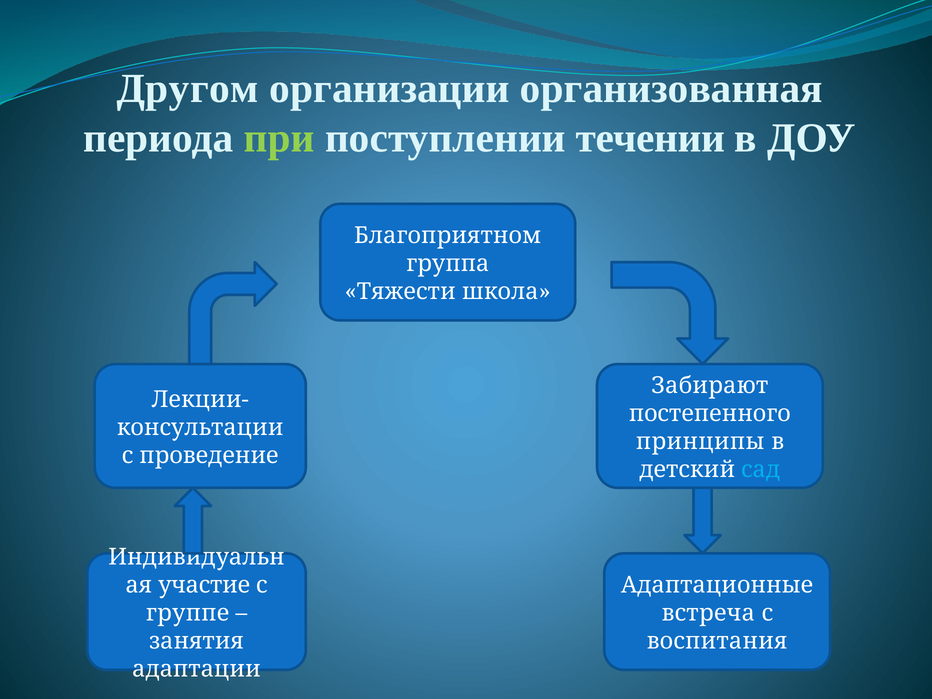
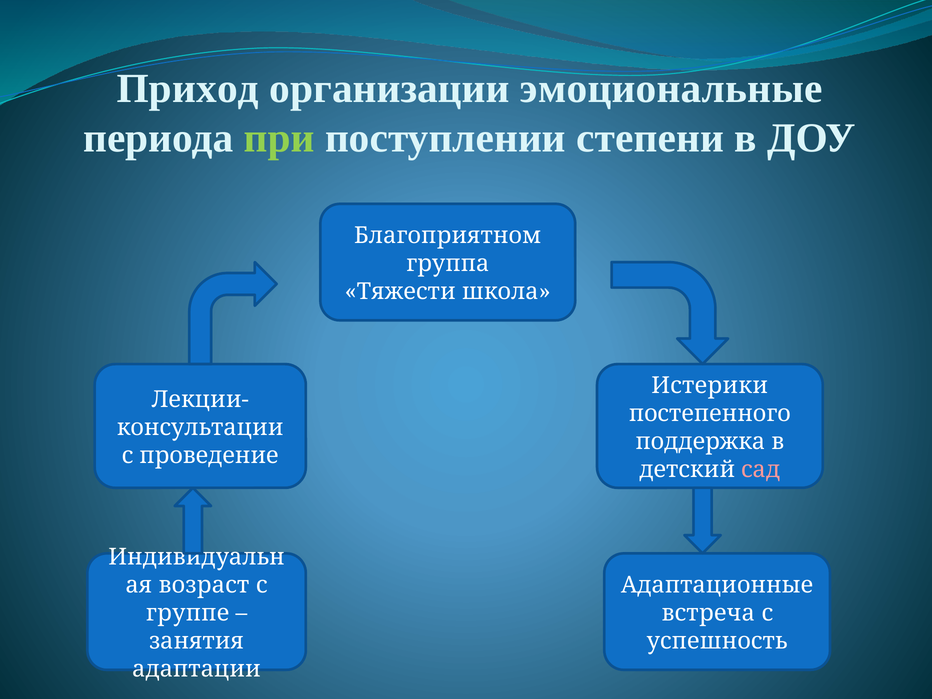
Другом: Другом -> Приход (188, 88)
организованная: организованная -> эмоциональные (671, 88)
течении: течении -> степени (650, 138)
Забирают: Забирают -> Истерики (710, 386)
принципы: принципы -> поддержка (700, 442)
сад colour: light blue -> pink (761, 470)
участие: участие -> возраст (204, 585)
воспитания: воспитания -> успешность (717, 641)
